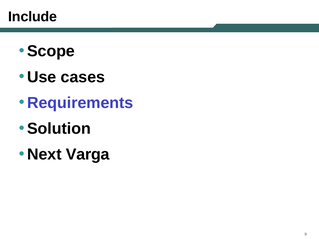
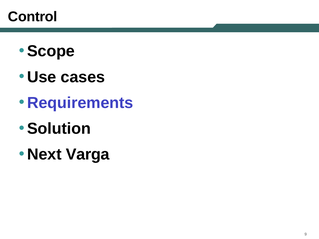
Include: Include -> Control (33, 17)
